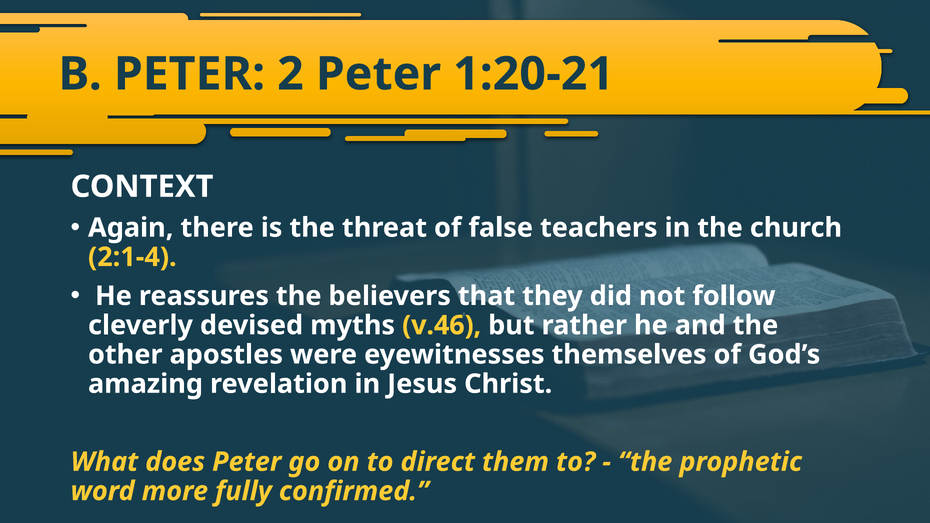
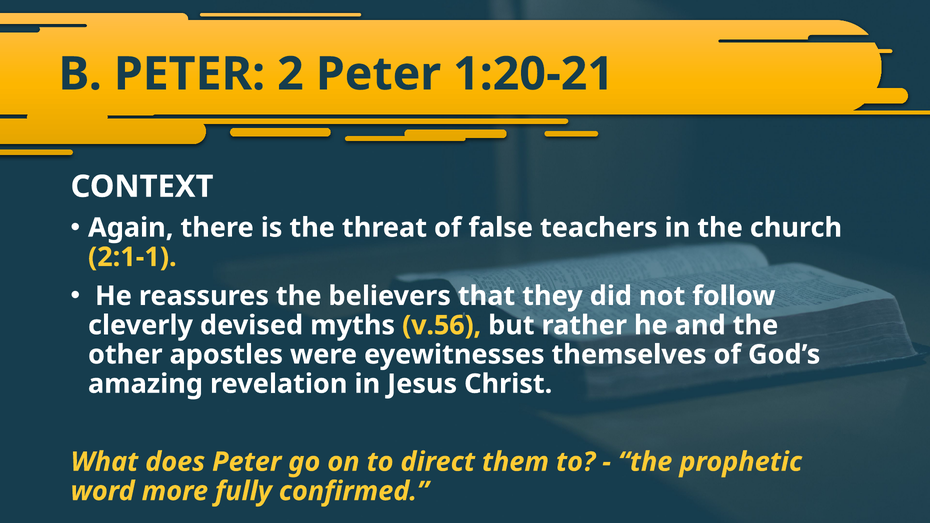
2:1-4: 2:1-4 -> 2:1-1 (132, 257)
v.46: v.46 -> v.56 (442, 325)
